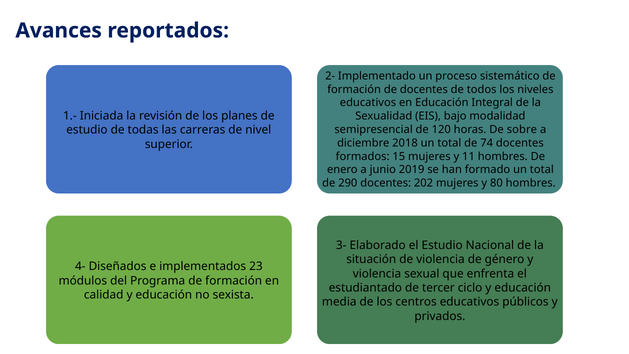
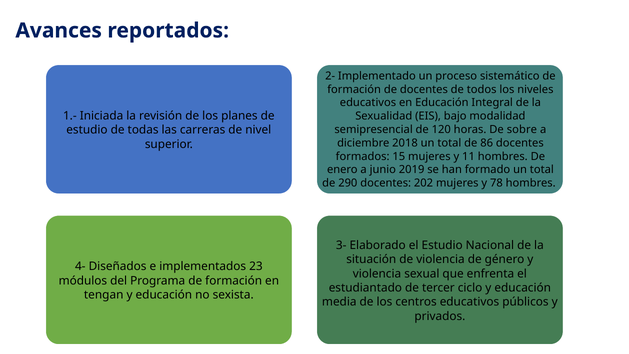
74: 74 -> 86 (487, 143)
80: 80 -> 78 (496, 183)
calidad: calidad -> tengan (104, 295)
